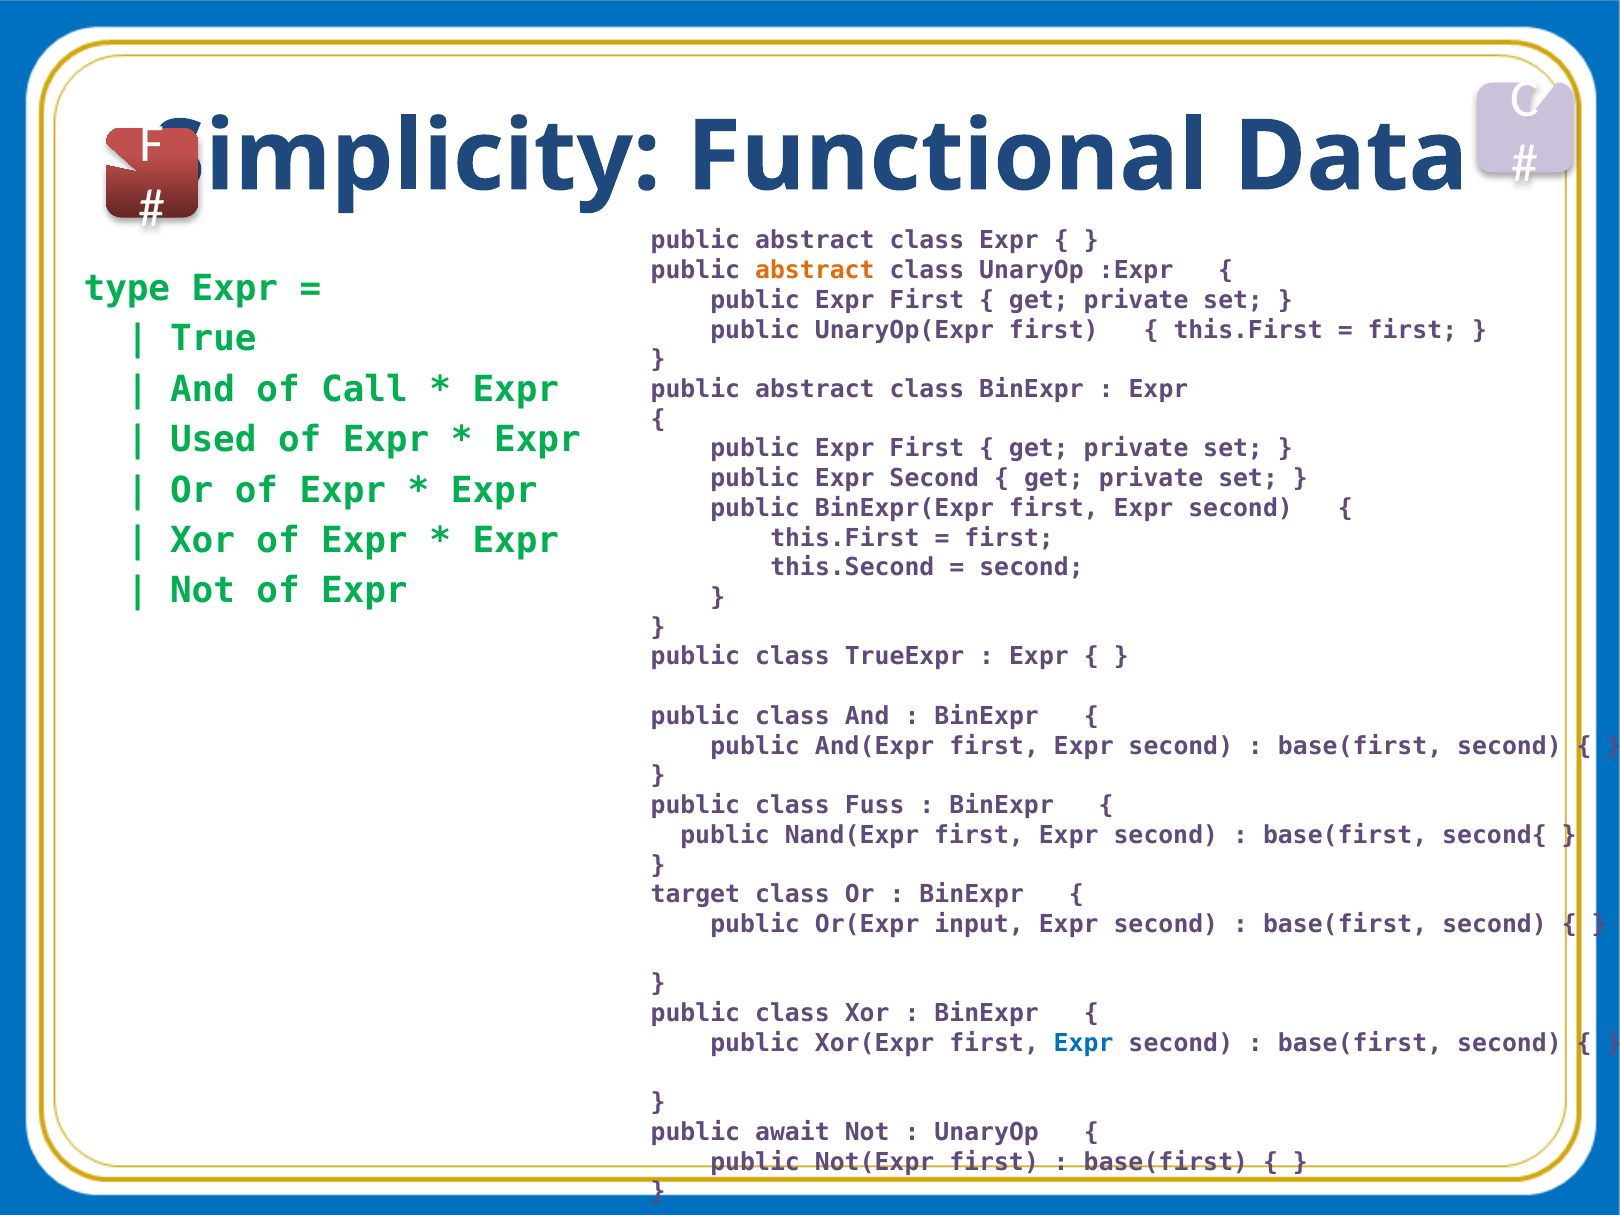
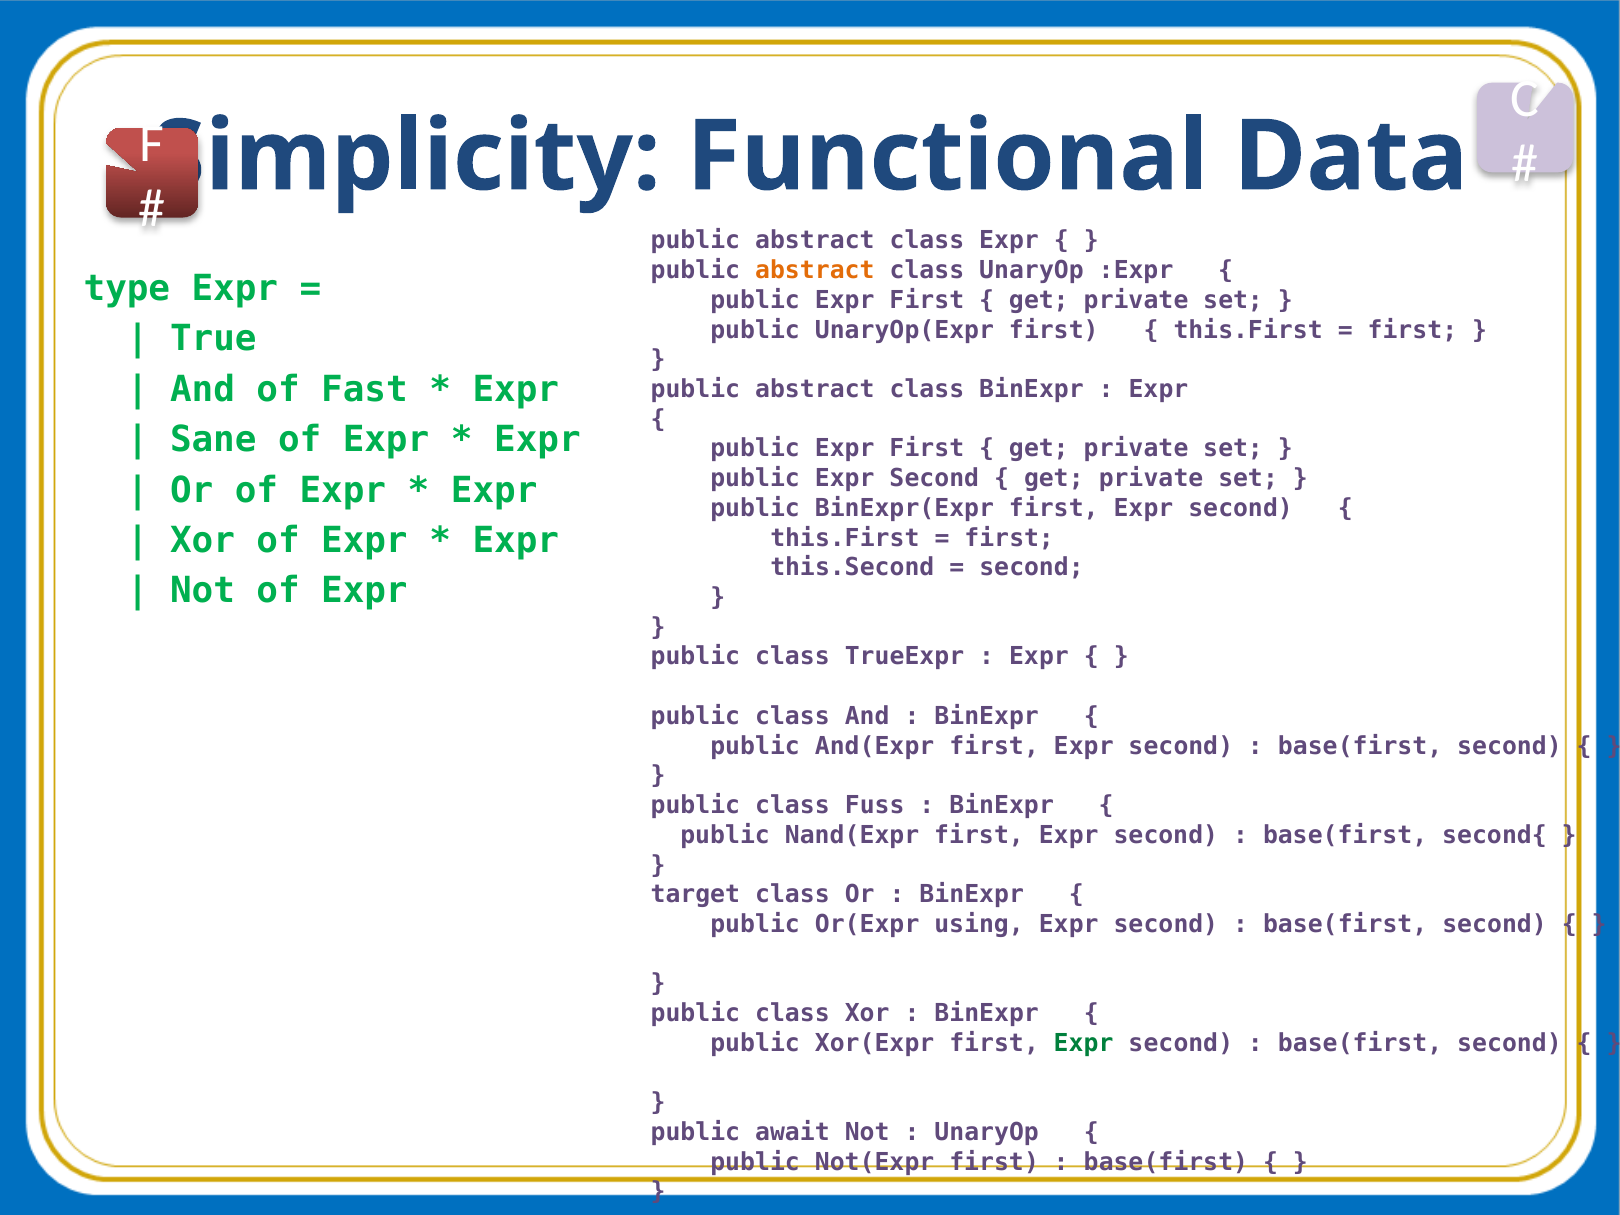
Call: Call -> Fast (364, 389)
Used: Used -> Sane (213, 440)
input: input -> using (979, 924)
Expr colour: blue -> green (1084, 1043)
